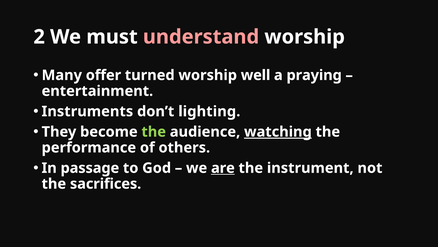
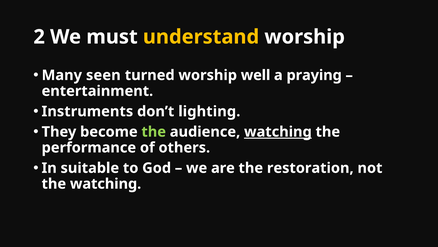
understand colour: pink -> yellow (201, 37)
offer: offer -> seen (103, 75)
passage: passage -> suitable (90, 168)
are underline: present -> none (223, 168)
instrument: instrument -> restoration (310, 168)
the sacrifices: sacrifices -> watching (106, 183)
